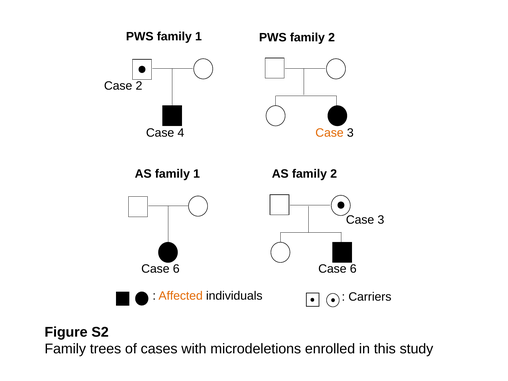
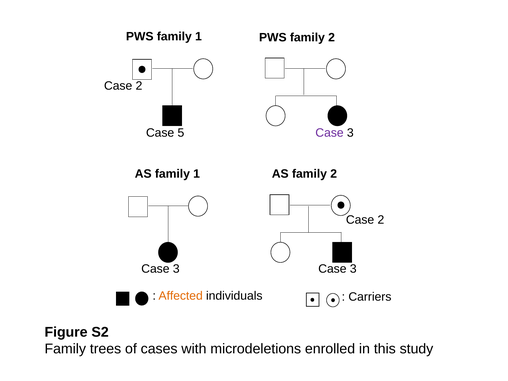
4: 4 -> 5 (181, 133)
Case colour: orange -> purple (330, 133)
3: 3 -> 2 (381, 220)
6: 6 -> 3 (176, 269)
6: 6 -> 3 (353, 269)
